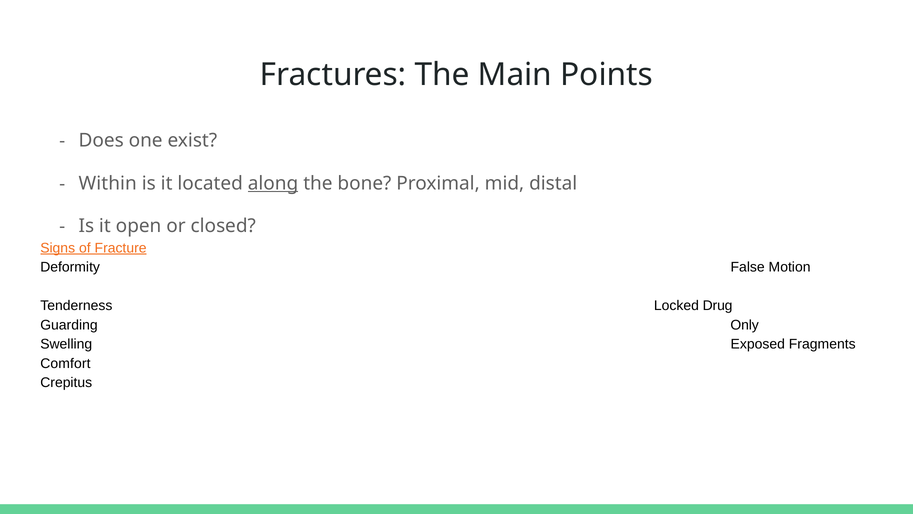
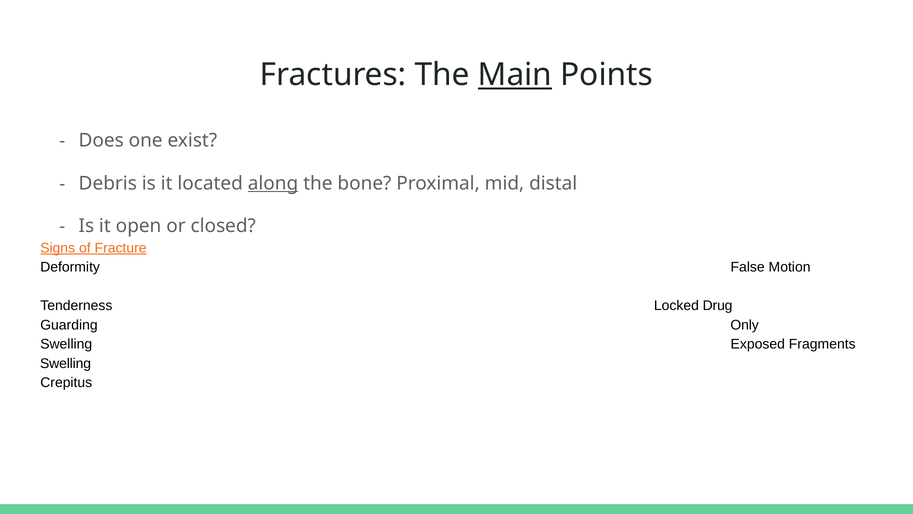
Main underline: none -> present (515, 75)
Within: Within -> Debris (108, 183)
Comfort: Comfort -> Swelling (66, 363)
